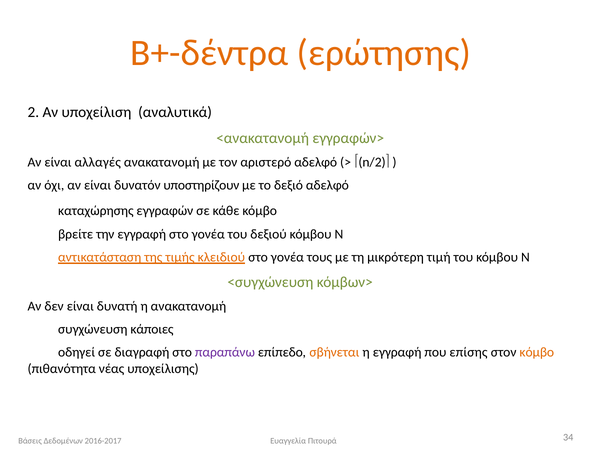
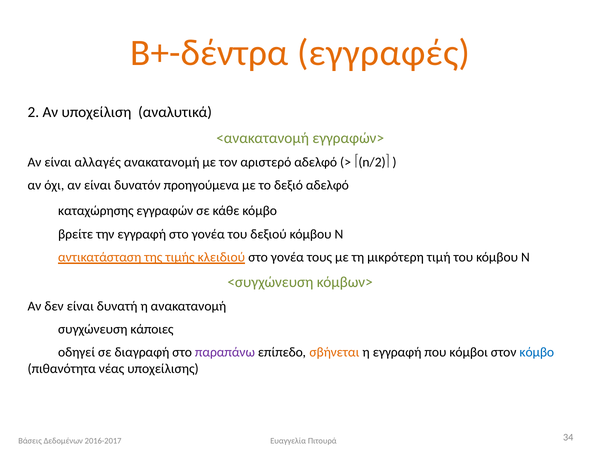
ερώτησης: ερώτησης -> εγγραφές (384, 53)
υποστηρίζουν: υποστηρίζουν -> προηγούμενα (201, 185)
επίσης: επίσης -> κόμβοι (469, 352)
κόμβο colour: orange -> blue (537, 352)
